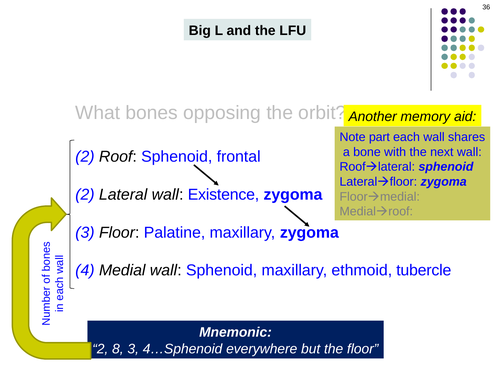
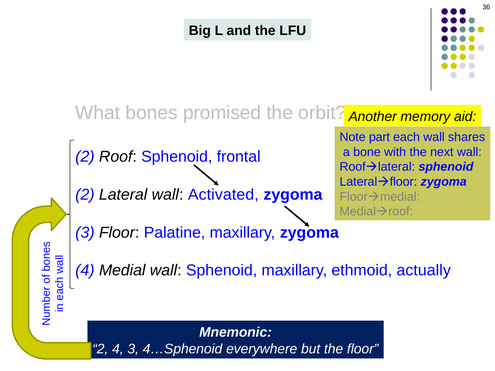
opposing: opposing -> promised (222, 113)
Existence: Existence -> Activated (223, 195)
tubercle: tubercle -> actually (424, 271)
2 8: 8 -> 4 (118, 349)
